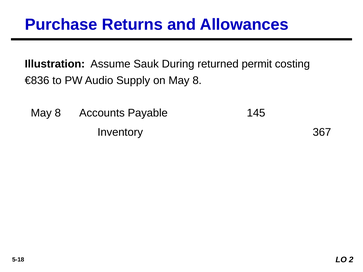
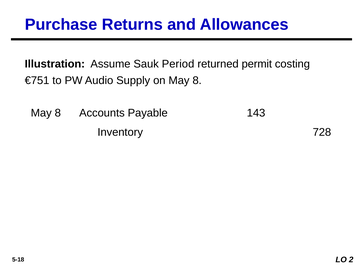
During: During -> Period (178, 64)
€836: €836 -> €751 (37, 81)
145: 145 -> 143 (256, 113)
367: 367 -> 728 (322, 132)
